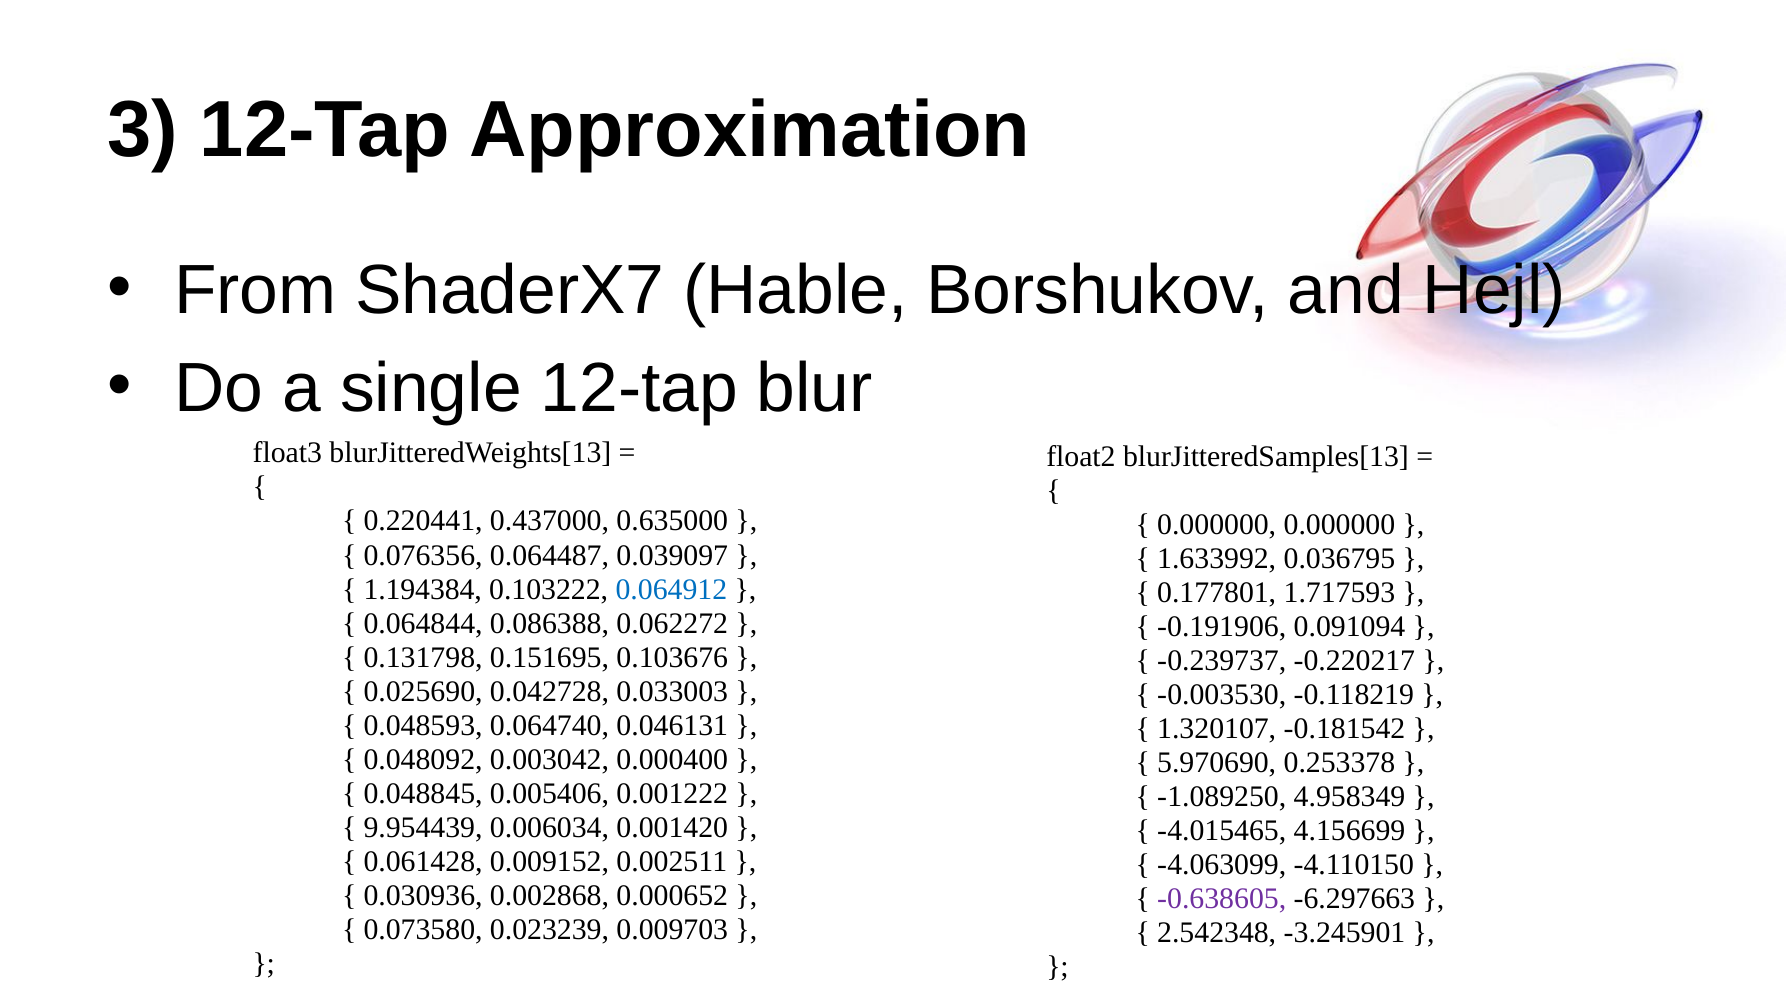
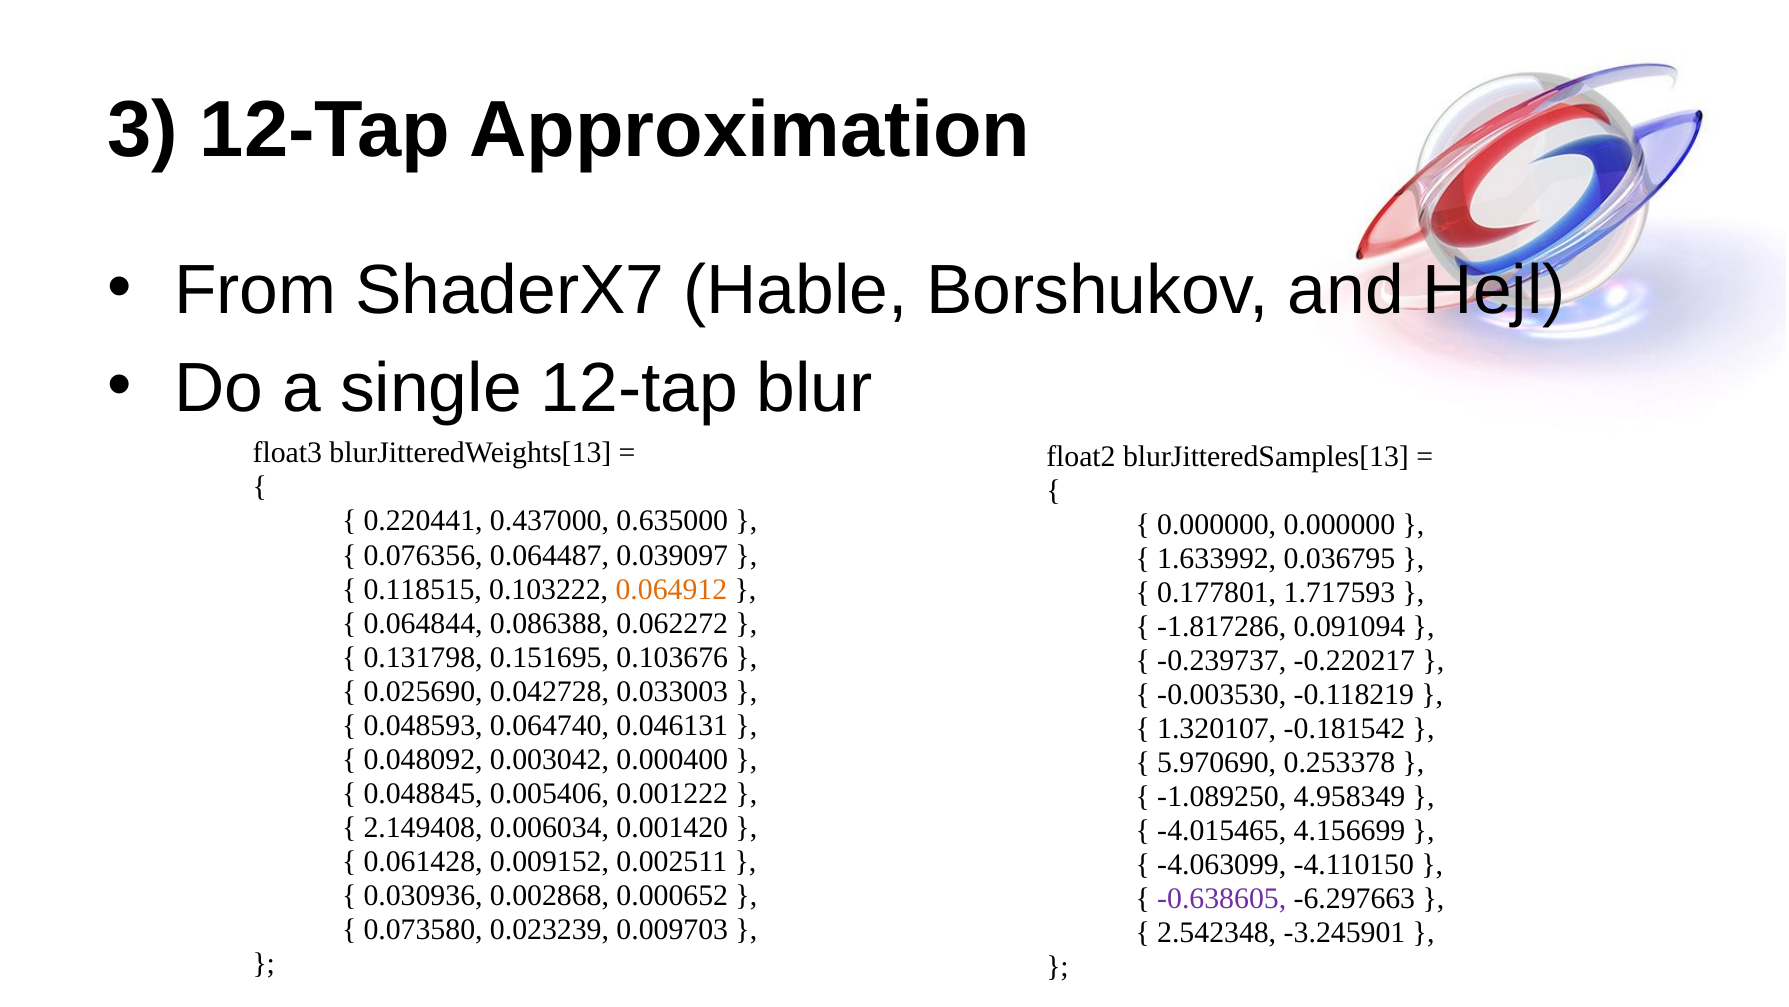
1.194384: 1.194384 -> 0.118515 (423, 589)
0.064912 colour: blue -> orange (671, 589)
-0.191906: -0.191906 -> -1.817286 (1222, 626)
9.954439: 9.954439 -> 2.149408 (423, 827)
